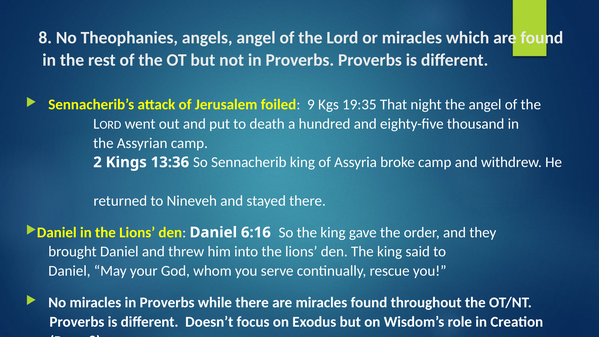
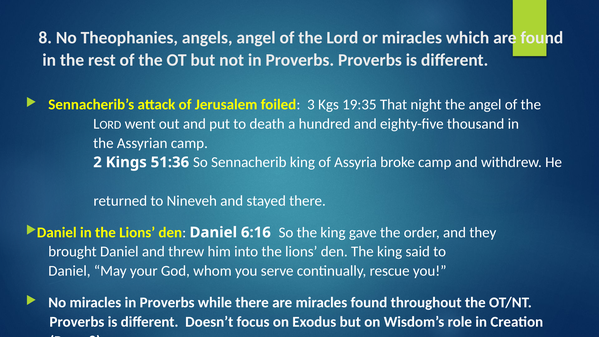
9: 9 -> 3 (311, 105)
13:36: 13:36 -> 51:36 (170, 162)
